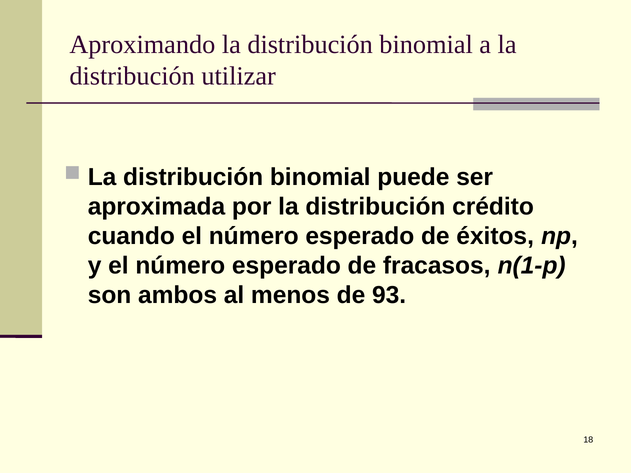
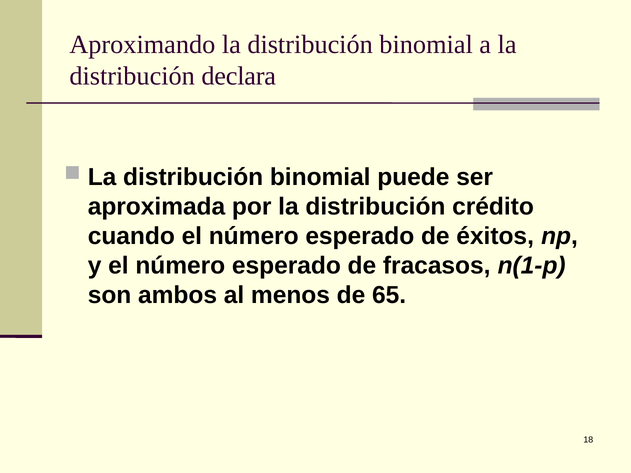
utilizar: utilizar -> declara (239, 76)
93: 93 -> 65 (389, 295)
